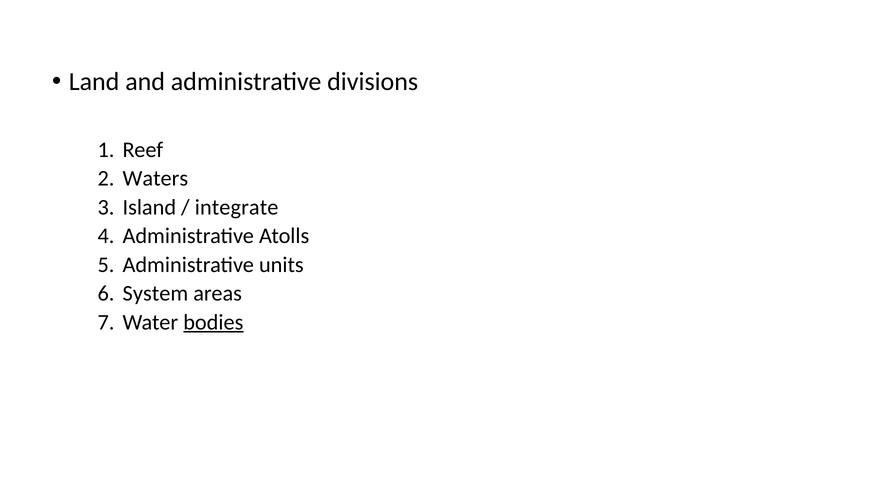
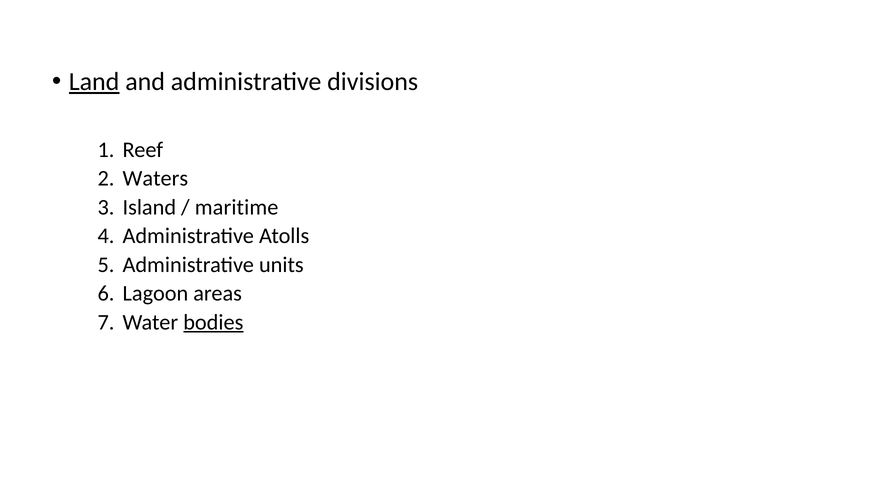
Land underline: none -> present (94, 82)
integrate: integrate -> maritime (237, 207)
System: System -> Lagoon (155, 293)
